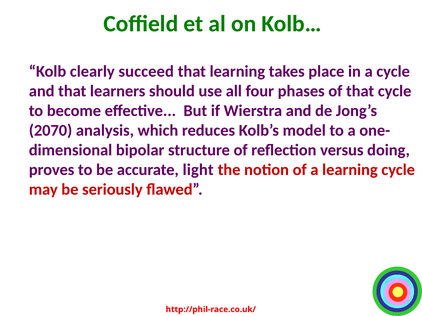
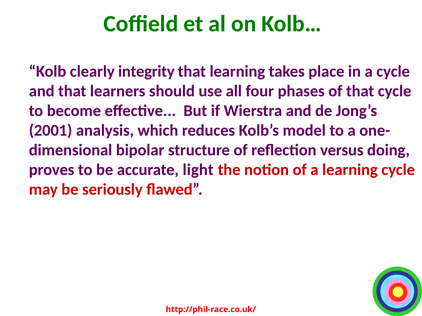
succeed: succeed -> integrity (146, 72)
2070: 2070 -> 2001 (51, 131)
